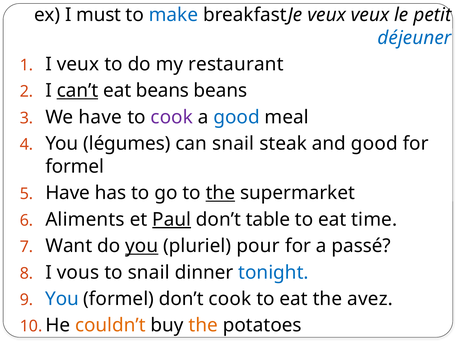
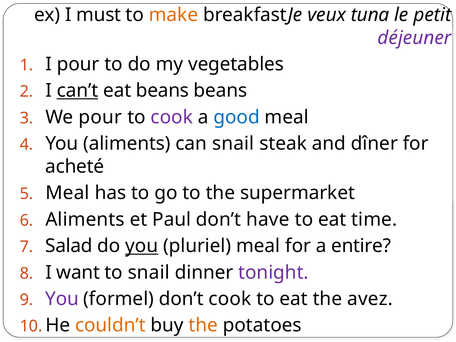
make colour: blue -> orange (174, 15)
veux veux: veux -> tuna (370, 15)
déjeuner colour: blue -> purple (415, 38)
I veux: veux -> pour (78, 64)
my restaurant: restaurant -> vegetables (236, 64)
We have: have -> pour (100, 117)
You légumes: légumes -> aliments (127, 144)
and good: good -> dîner (374, 144)
formel: formel -> acheté (75, 166)
Have: Have -> Meal (67, 193)
the underline: present -> none (220, 193)
Paul underline: present -> none (172, 219)
table: table -> have (268, 219)
Want: Want -> Salad (69, 246)
pluriel pour: pour -> meal (258, 246)
passé: passé -> entire (361, 246)
I vous: vous -> want (78, 272)
tonight colour: blue -> purple (273, 272)
You colour: blue -> purple (62, 299)
